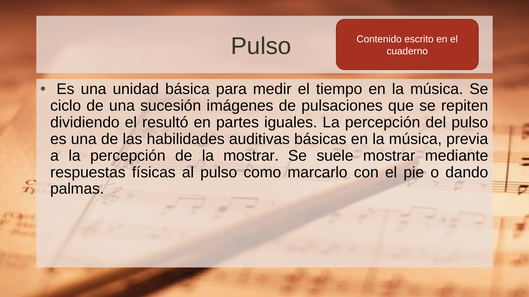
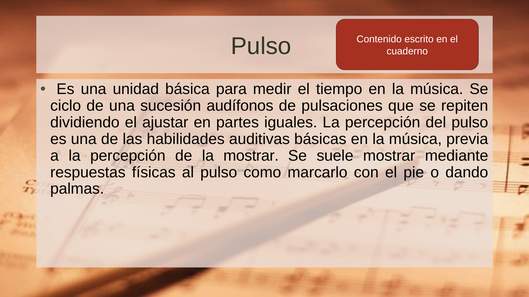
imágenes: imágenes -> audífonos (240, 106)
resultó: resultó -> ajustar (165, 123)
